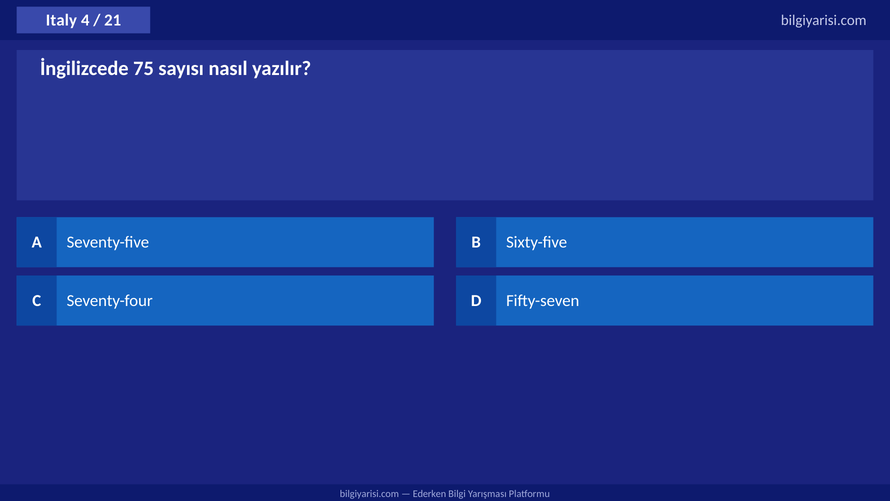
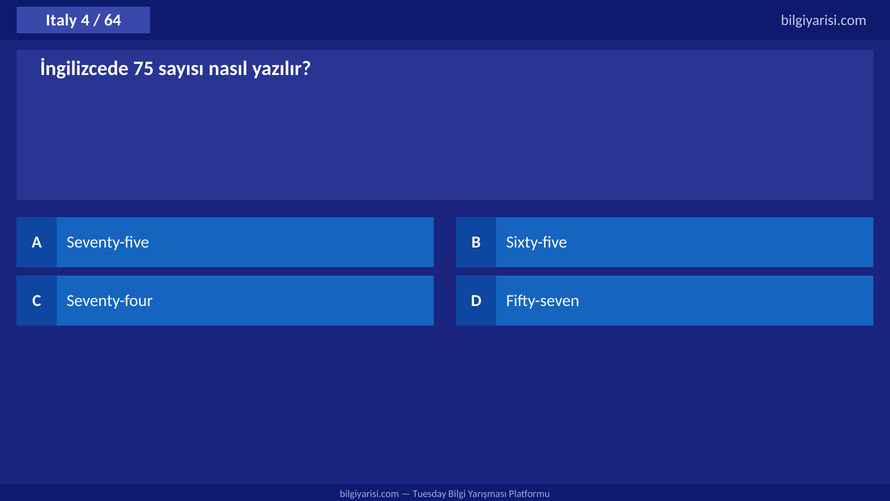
21: 21 -> 64 (113, 20)
Ederken: Ederken -> Tuesday (429, 494)
